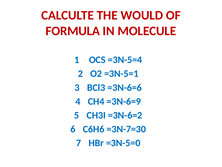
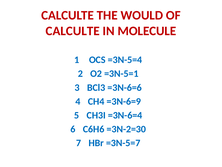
FORMULA: FORMULA -> CALCULTE (73, 31)
=3N-6=2: =3N-6=2 -> =3N-6=4 (125, 115)
=3N-7=30: =3N-7=30 -> =3N-2=30 (126, 129)
=3N-5=0: =3N-5=0 -> =3N-5=7 (123, 143)
